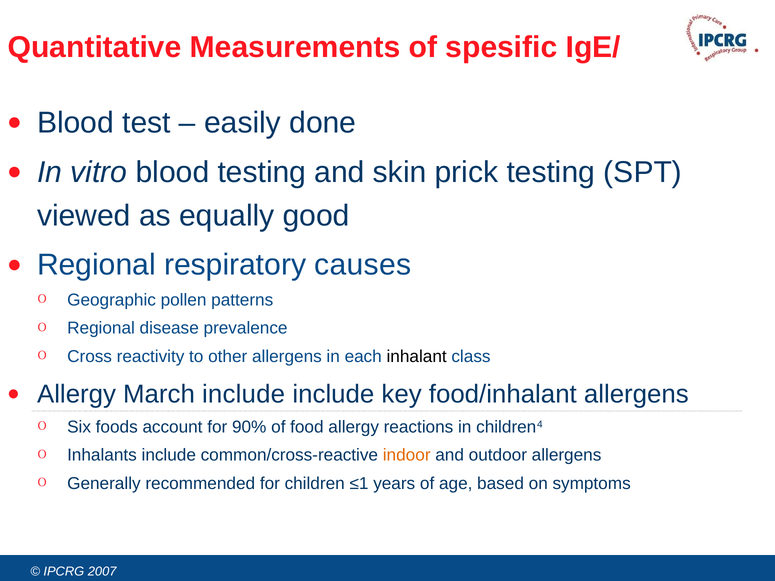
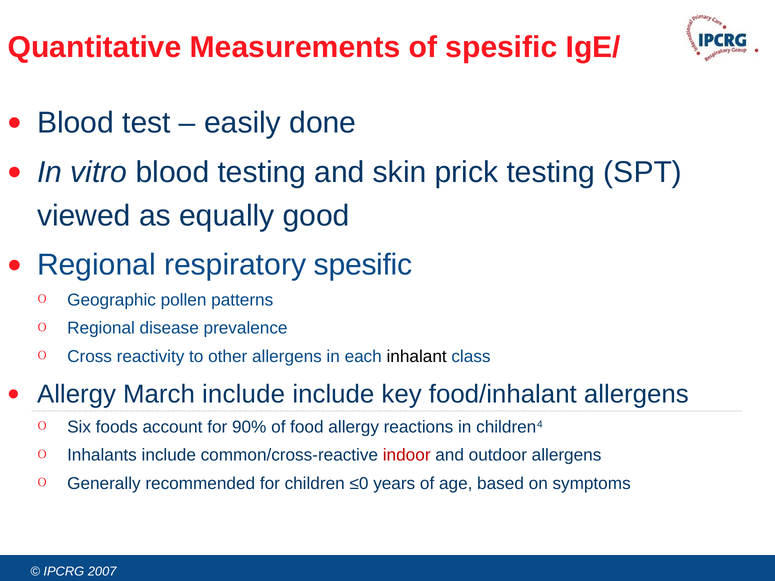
respiratory causes: causes -> spesific (363, 265)
indoor colour: orange -> red (407, 455)
≤1: ≤1 -> ≤0 (359, 484)
